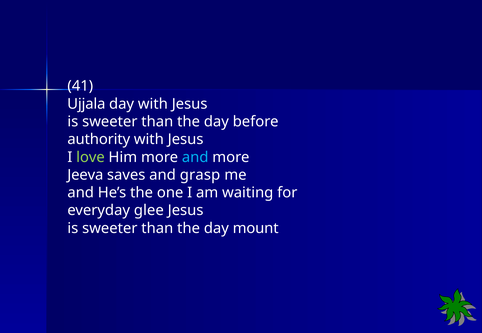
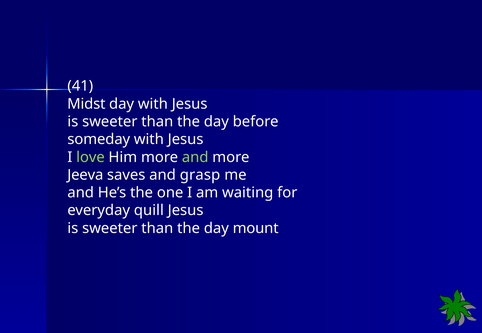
Ujjala: Ujjala -> Midst (86, 104)
authority: authority -> someday (99, 140)
and colour: light blue -> light green (195, 157)
glee: glee -> quill (149, 211)
